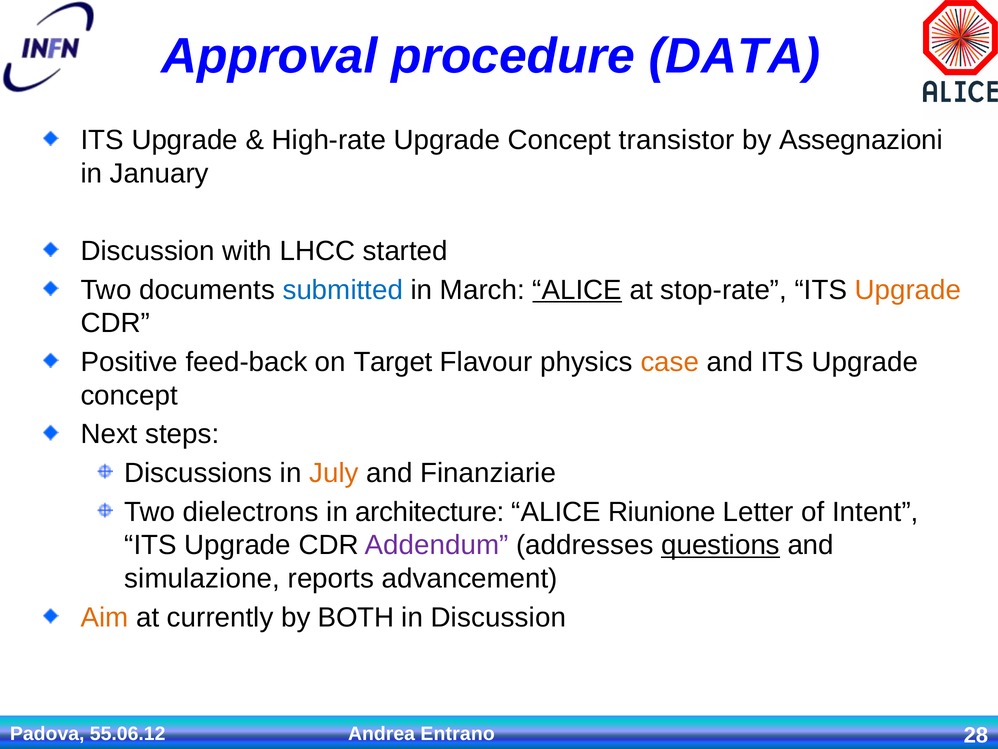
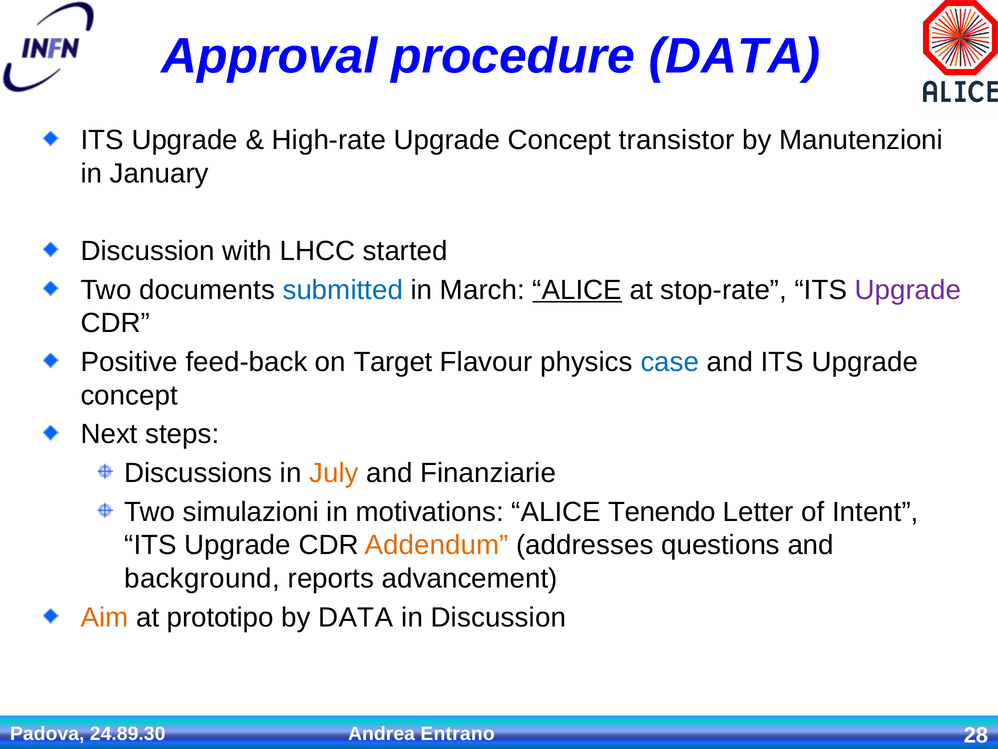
Assegnazioni: Assegnazioni -> Manutenzioni (861, 140)
Upgrade colour: orange -> purple (908, 290)
case colour: orange -> blue (670, 362)
dielectrons: dielectrons -> simulazioni (251, 512)
architecture: architecture -> motivations (430, 512)
Riunione: Riunione -> Tenendo (662, 512)
Addendum colour: purple -> orange (437, 545)
questions underline: present -> none (720, 545)
simulazione: simulazione -> background (202, 578)
currently: currently -> prototipo (220, 617)
by BOTH: BOTH -> DATA (356, 617)
55.06.12: 55.06.12 -> 24.89.30 (128, 733)
